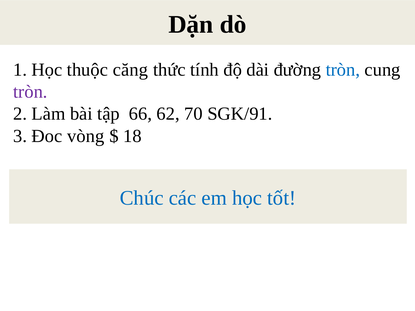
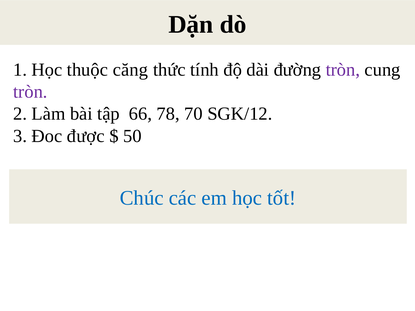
tròn colour: blue -> purple (343, 70)
62: 62 -> 78 (168, 114)
SGK/91: SGK/91 -> SGK/12 (240, 114)
vòng: vòng -> được (86, 136)
18: 18 -> 50 (133, 136)
